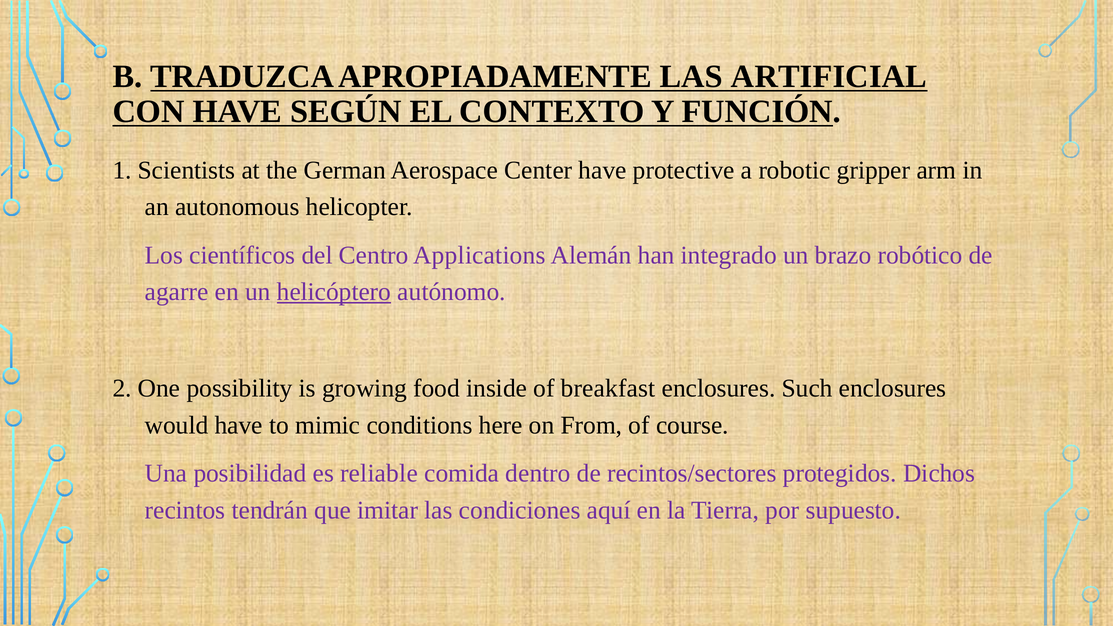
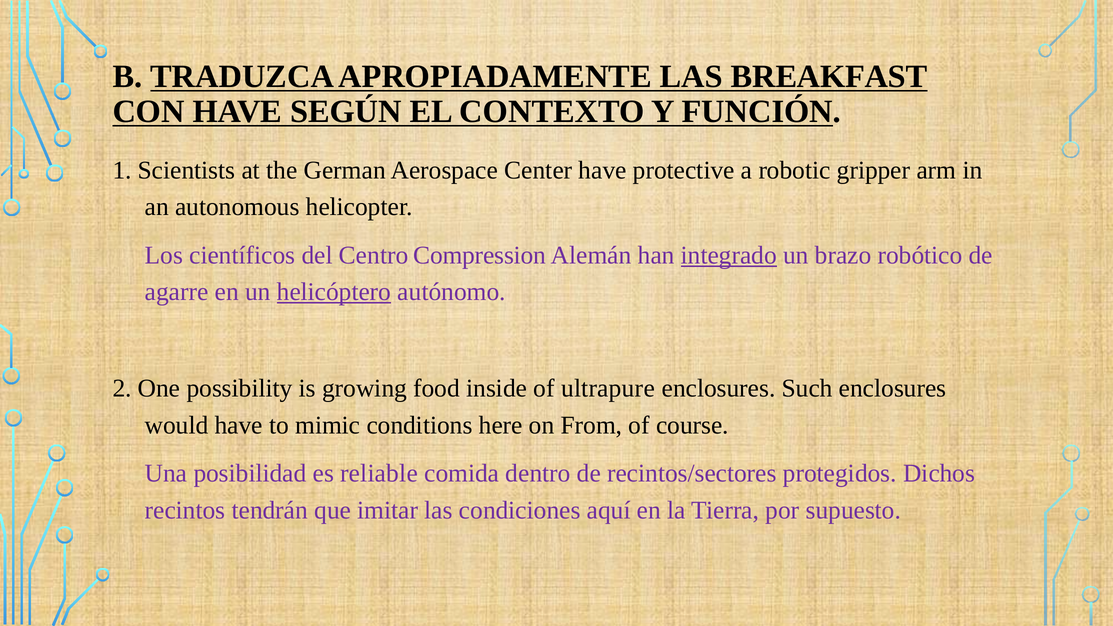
ARTIFICIAL: ARTIFICIAL -> BREAKFAST (829, 76)
Applications: Applications -> Compression (480, 255)
integrado underline: none -> present (729, 255)
breakfast: breakfast -> ultrapure (608, 388)
